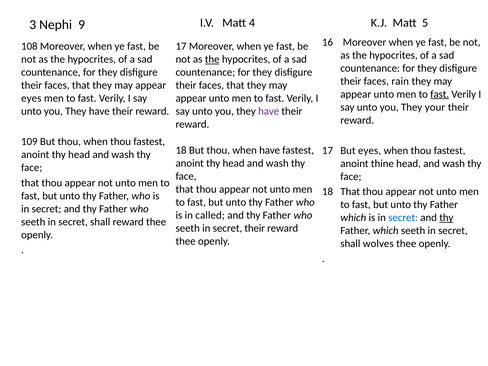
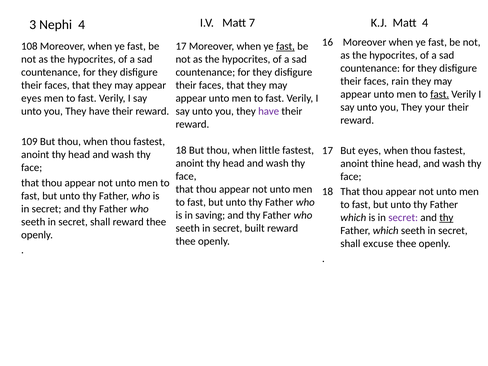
4: 4 -> 7 (252, 23)
Matt 5: 5 -> 4 (425, 23)
Nephi 9: 9 -> 4 (82, 25)
fast underline: none -> present (285, 46)
the underline: present -> none (212, 59)
when have: have -> little (270, 150)
called: called -> saving (210, 215)
secret colour: blue -> purple (403, 218)
secret their: their -> built (255, 228)
wolves: wolves -> excuse (378, 244)
